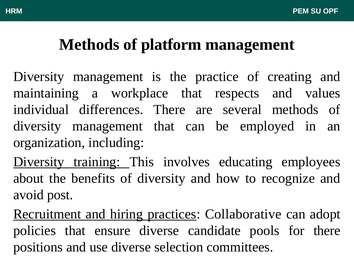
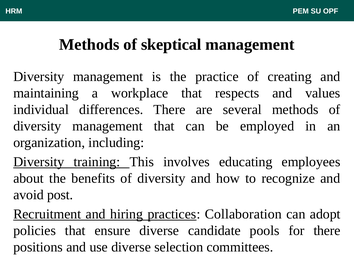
platform: platform -> skeptical (171, 45)
Collaborative: Collaborative -> Collaboration (243, 215)
